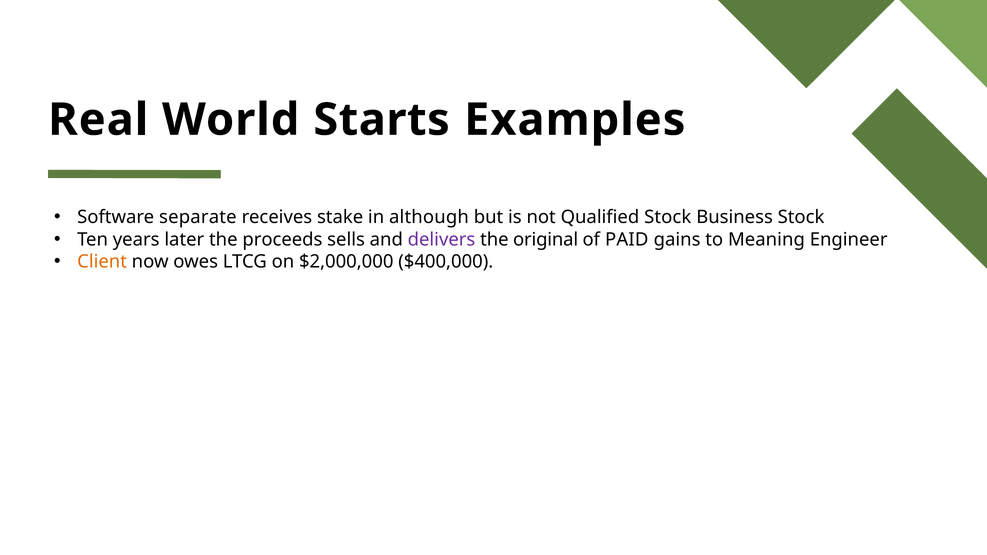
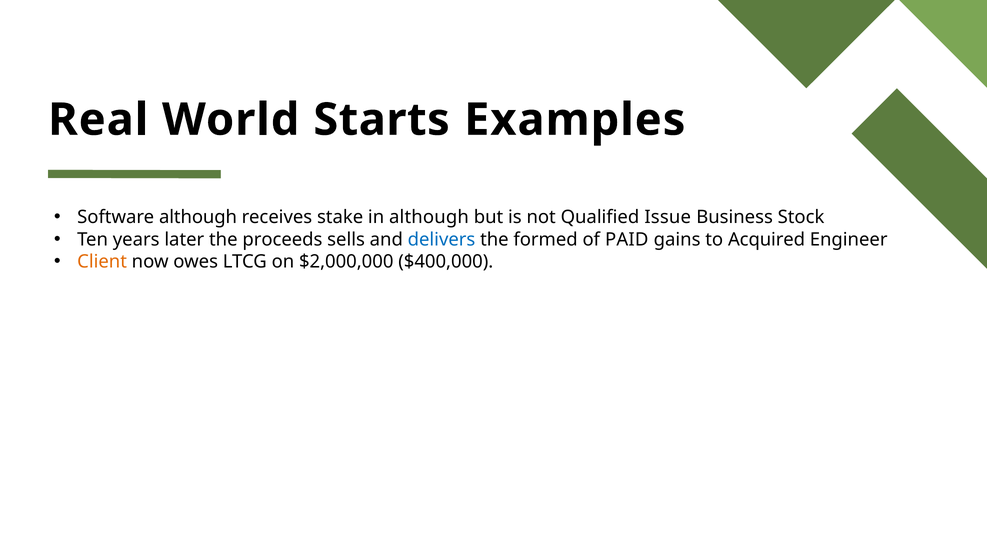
Software separate: separate -> although (198, 217)
Qualified Stock: Stock -> Issue (668, 217)
delivers colour: purple -> blue (442, 240)
original: original -> formed (546, 240)
Meaning: Meaning -> Acquired (767, 240)
